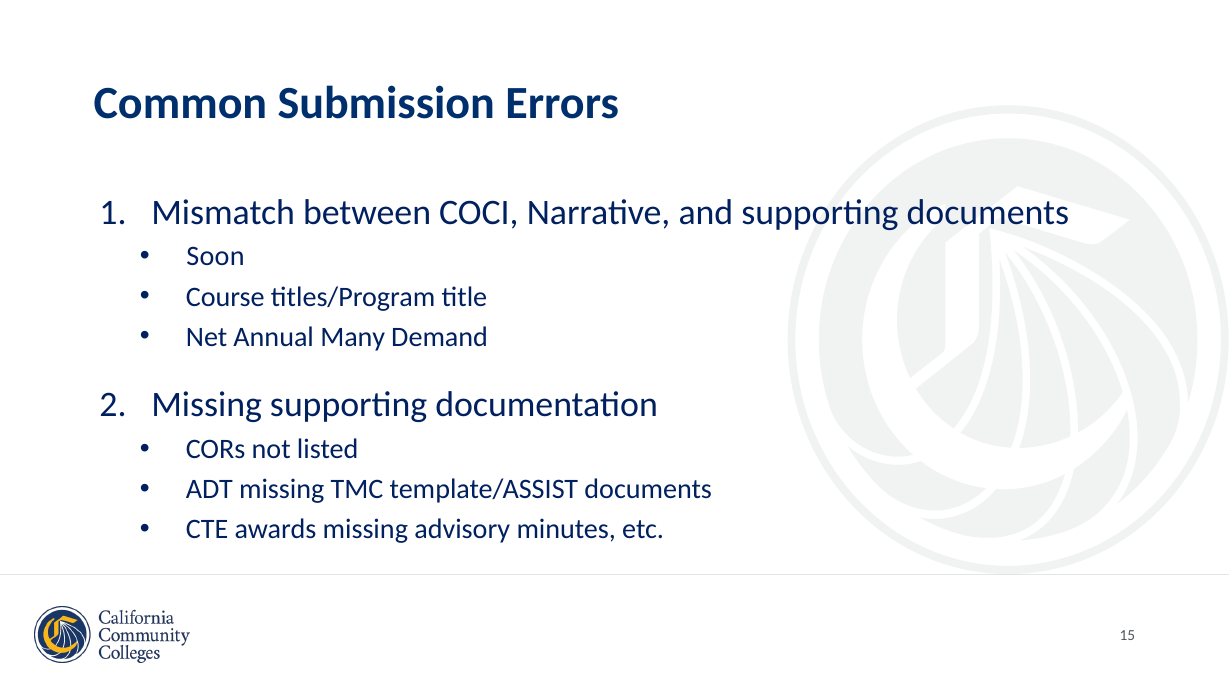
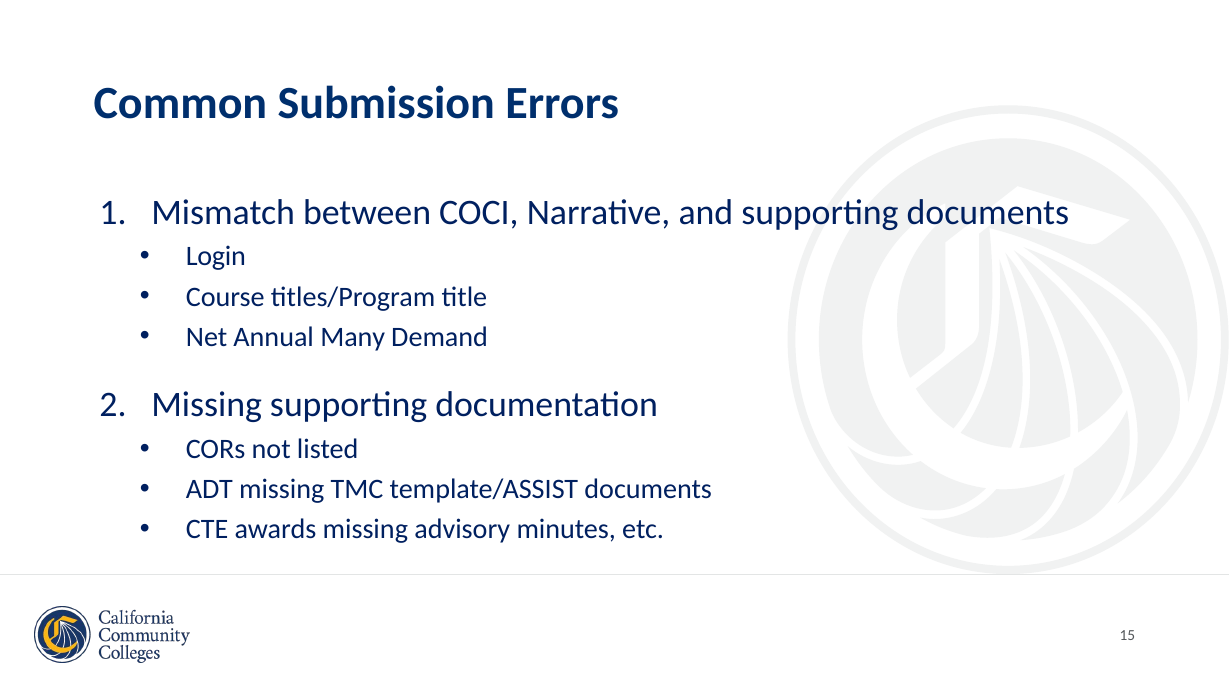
Soon: Soon -> Login (216, 257)
